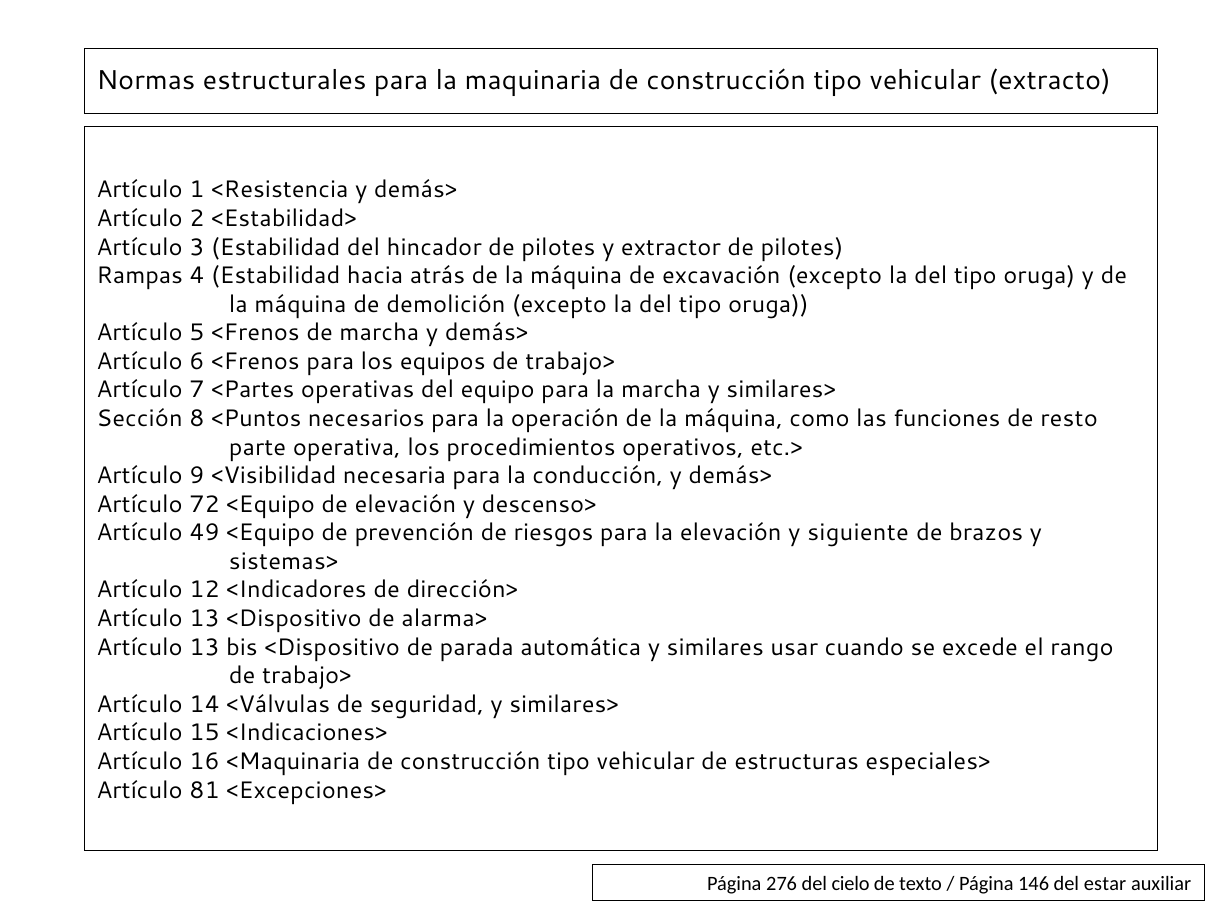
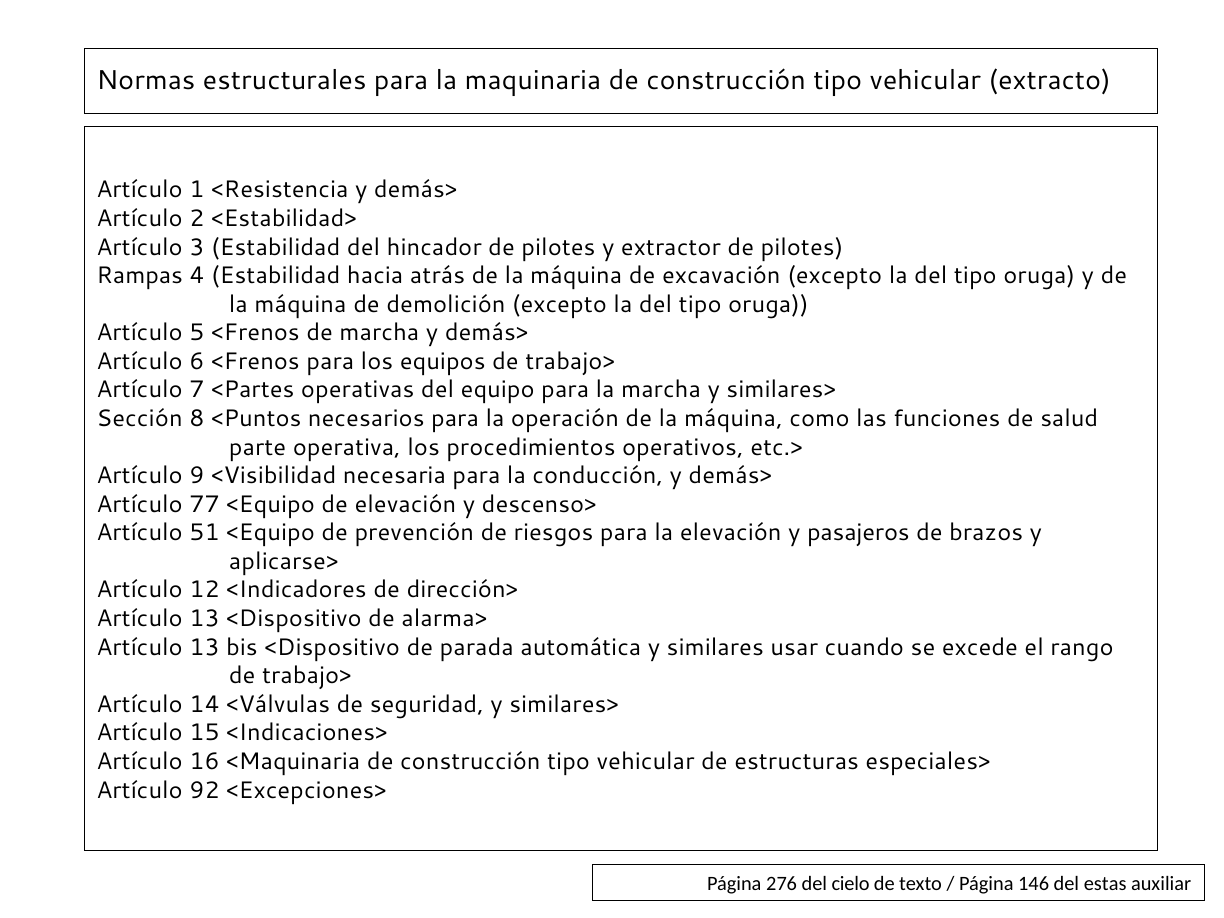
resto: resto -> salud (1069, 419)
72: 72 -> 77 (204, 504)
49: 49 -> 51 (204, 533)
siguiente: siguiente -> pasajeros (858, 533)
sistemas>: sistemas> -> aplicarse> (284, 562)
81: 81 -> 92 (204, 790)
estar: estar -> estas (1105, 884)
